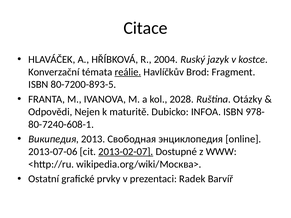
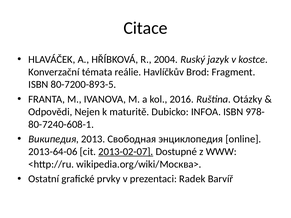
reálie underline: present -> none (128, 72)
2028: 2028 -> 2016 (182, 99)
2013-07-06: 2013-07-06 -> 2013-64-06 (53, 152)
